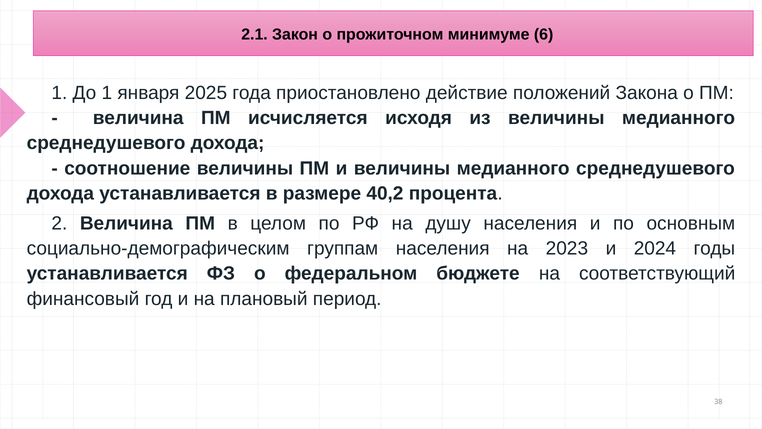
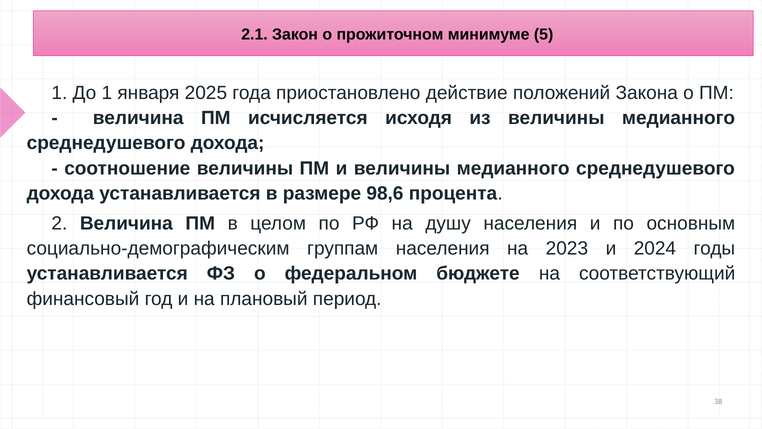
6: 6 -> 5 (544, 35)
40,2: 40,2 -> 98,6 (385, 193)
